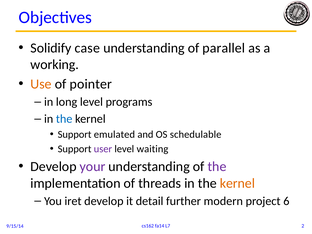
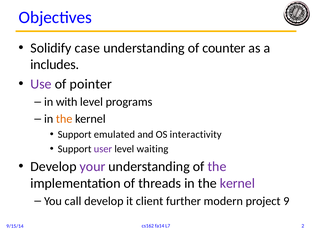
parallel: parallel -> counter (224, 48)
working: working -> includes (55, 65)
Use colour: orange -> purple (41, 84)
long: long -> with (67, 102)
the colour: blue -> orange (64, 119)
schedulable: schedulable -> interactivity (196, 134)
kernel colour: orange -> purple (237, 183)
iret: iret -> call (73, 201)
detail: detail -> client (150, 201)
6: 6 -> 9 (286, 201)
